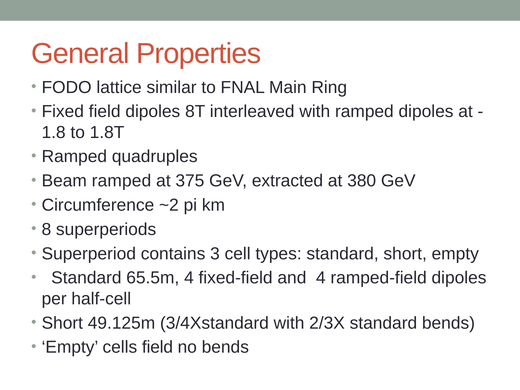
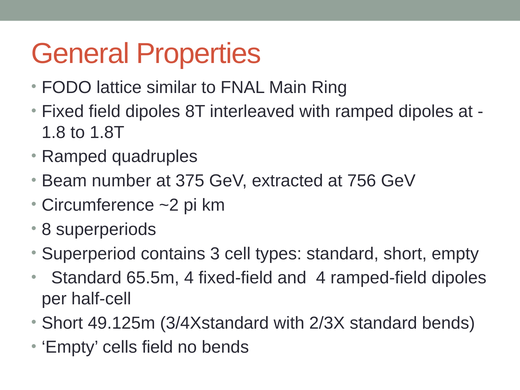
Beam ramped: ramped -> number (121, 181)
380: 380 -> 756 (362, 181)
